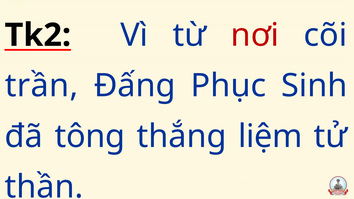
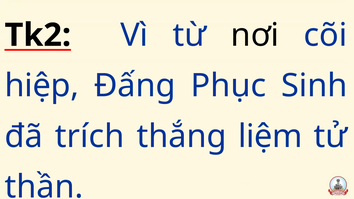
nơi colour: red -> black (255, 35)
trần: trần -> hiệp (42, 86)
tông: tông -> trích (90, 136)
